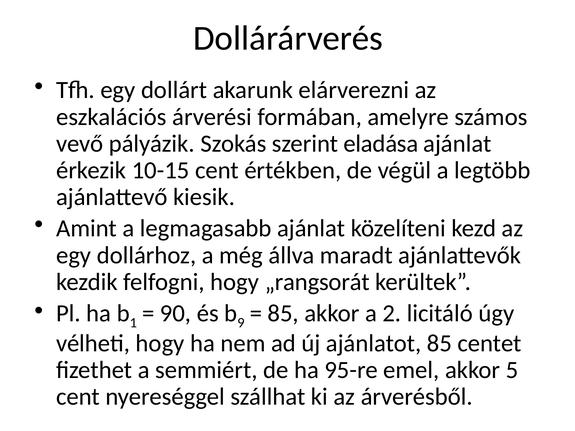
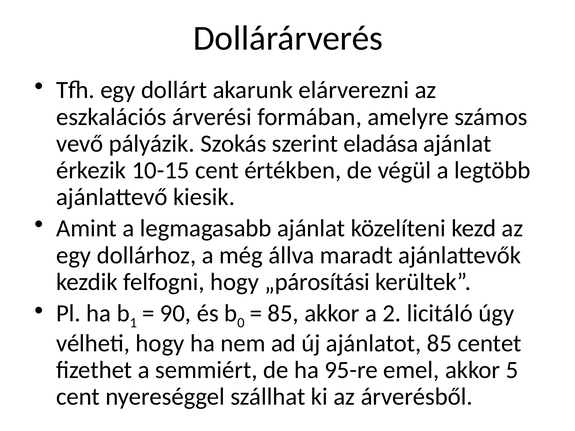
„rangsorát: „rangsorát -> „párosítási (317, 282)
9: 9 -> 0 (241, 323)
